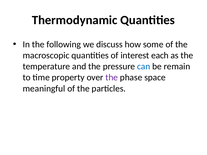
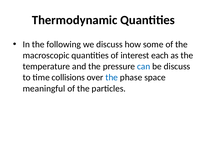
be remain: remain -> discuss (177, 67)
property: property -> collisions (68, 78)
the colour: purple -> blue (112, 78)
